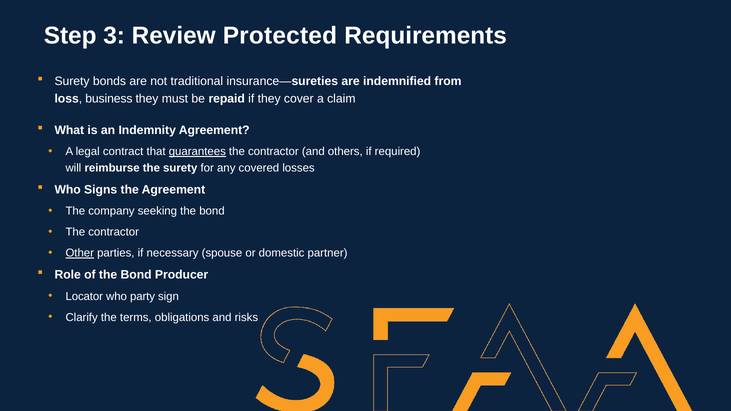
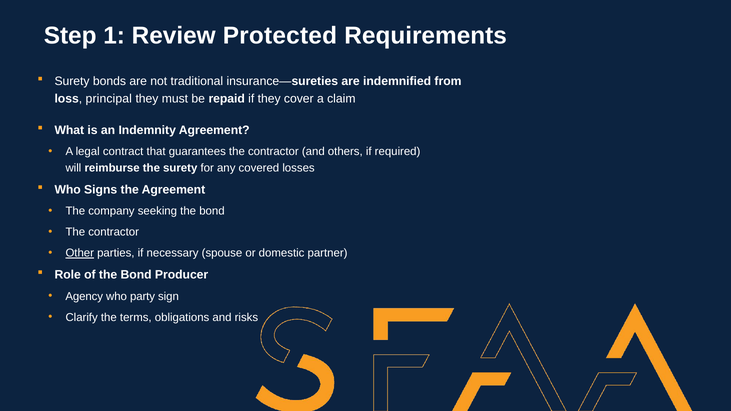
3: 3 -> 1 (114, 36)
business: business -> principal (109, 99)
guarantees underline: present -> none (197, 152)
Locator: Locator -> Agency (84, 296)
